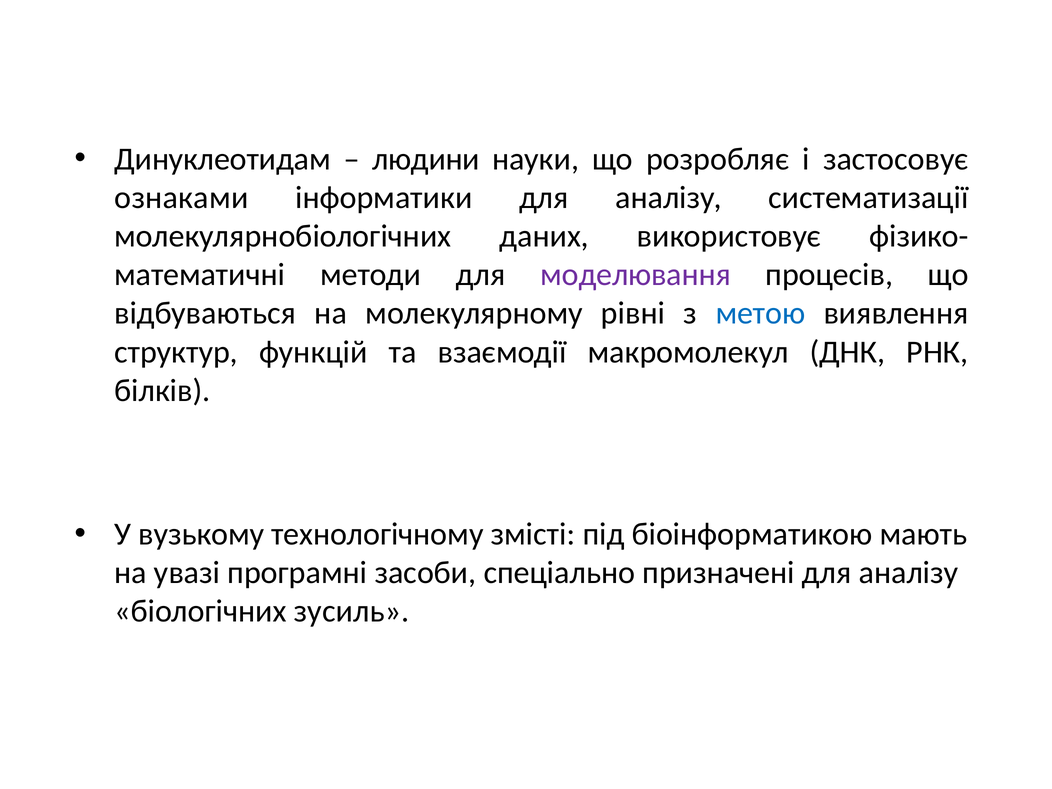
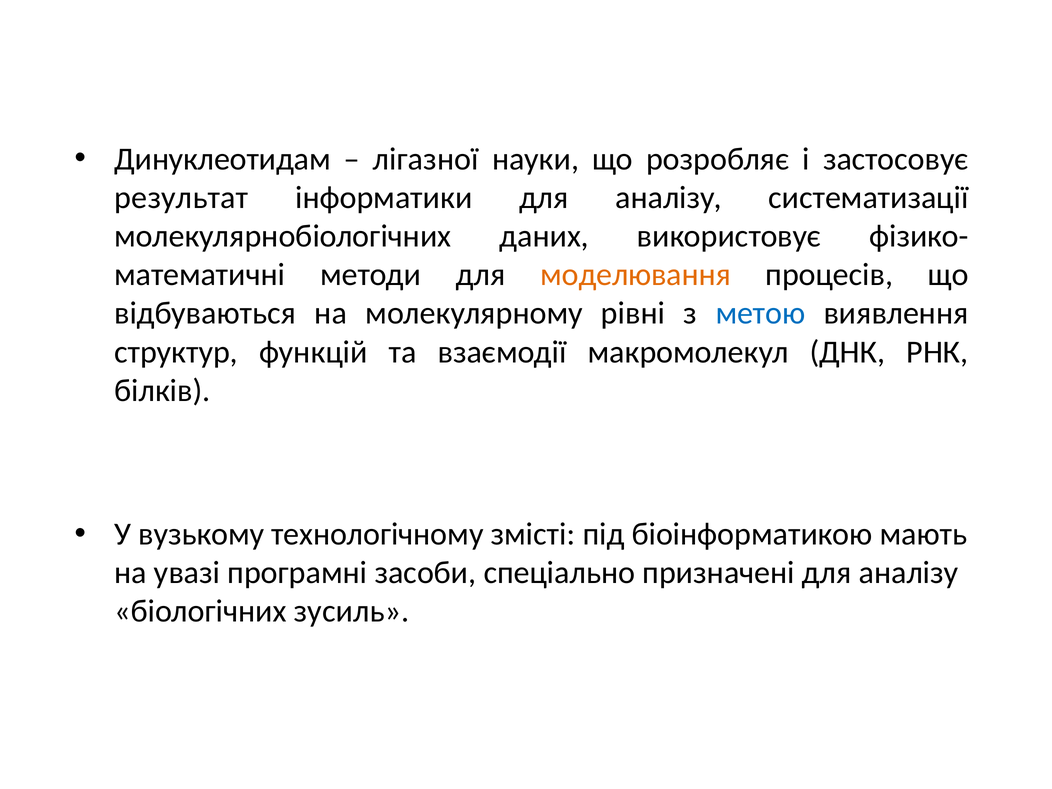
людини: людини -> лігазної (426, 159)
ознаками: ознаками -> результат (181, 198)
моделювання colour: purple -> orange (636, 275)
